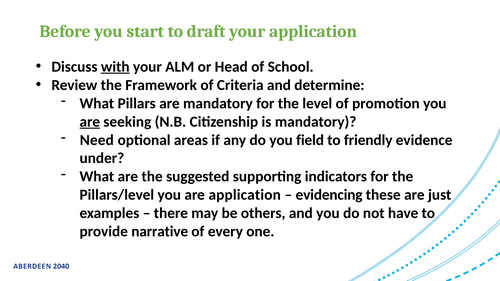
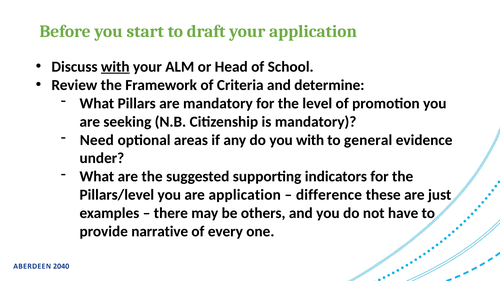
are underline: present -> none (90, 122)
you field: field -> with (310, 140)
friendly: friendly -> general (368, 140)
evidencing: evidencing -> difference (329, 195)
